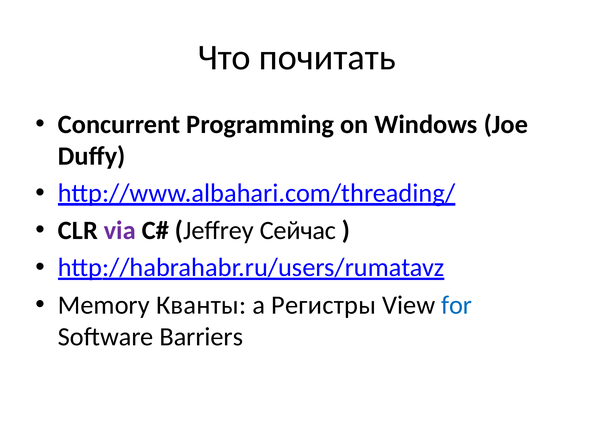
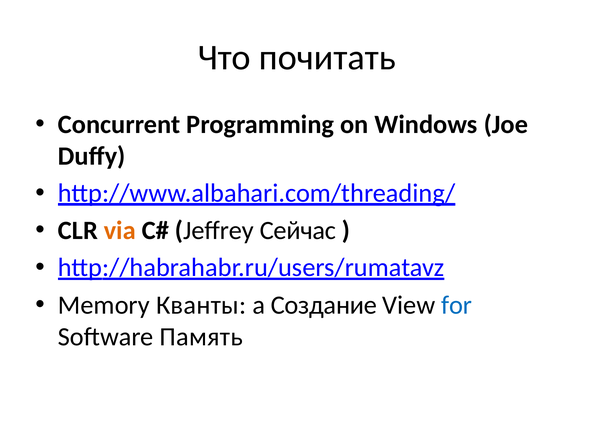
via colour: purple -> orange (120, 231)
Регистры: Регистры -> Создание (324, 305)
Barriers: Barriers -> Память (201, 337)
